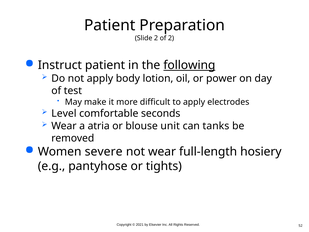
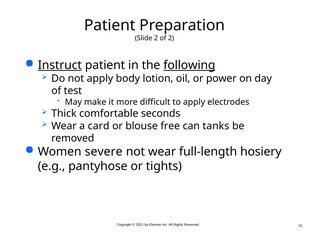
Instruct underline: none -> present (60, 65)
Level: Level -> Thick (64, 113)
atria: atria -> card (99, 126)
unit: unit -> free (170, 126)
